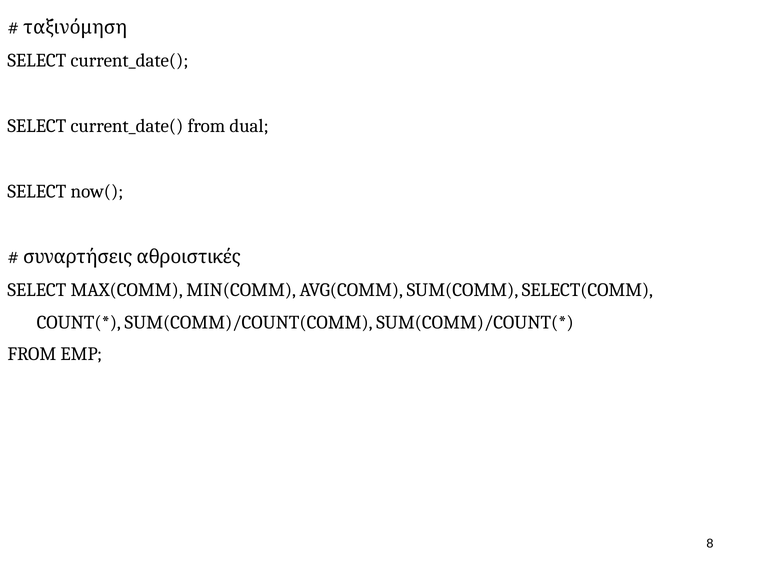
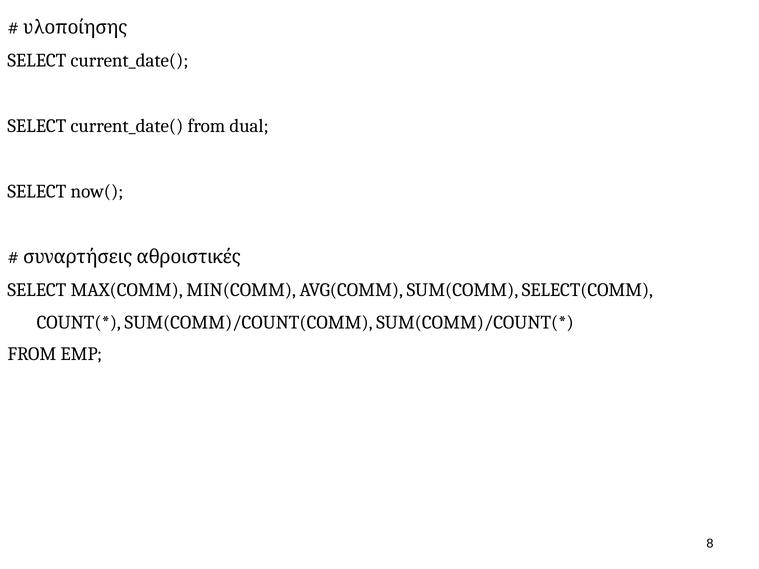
ταξινόμηση: ταξινόμηση -> υλοποίησης (75, 28)
